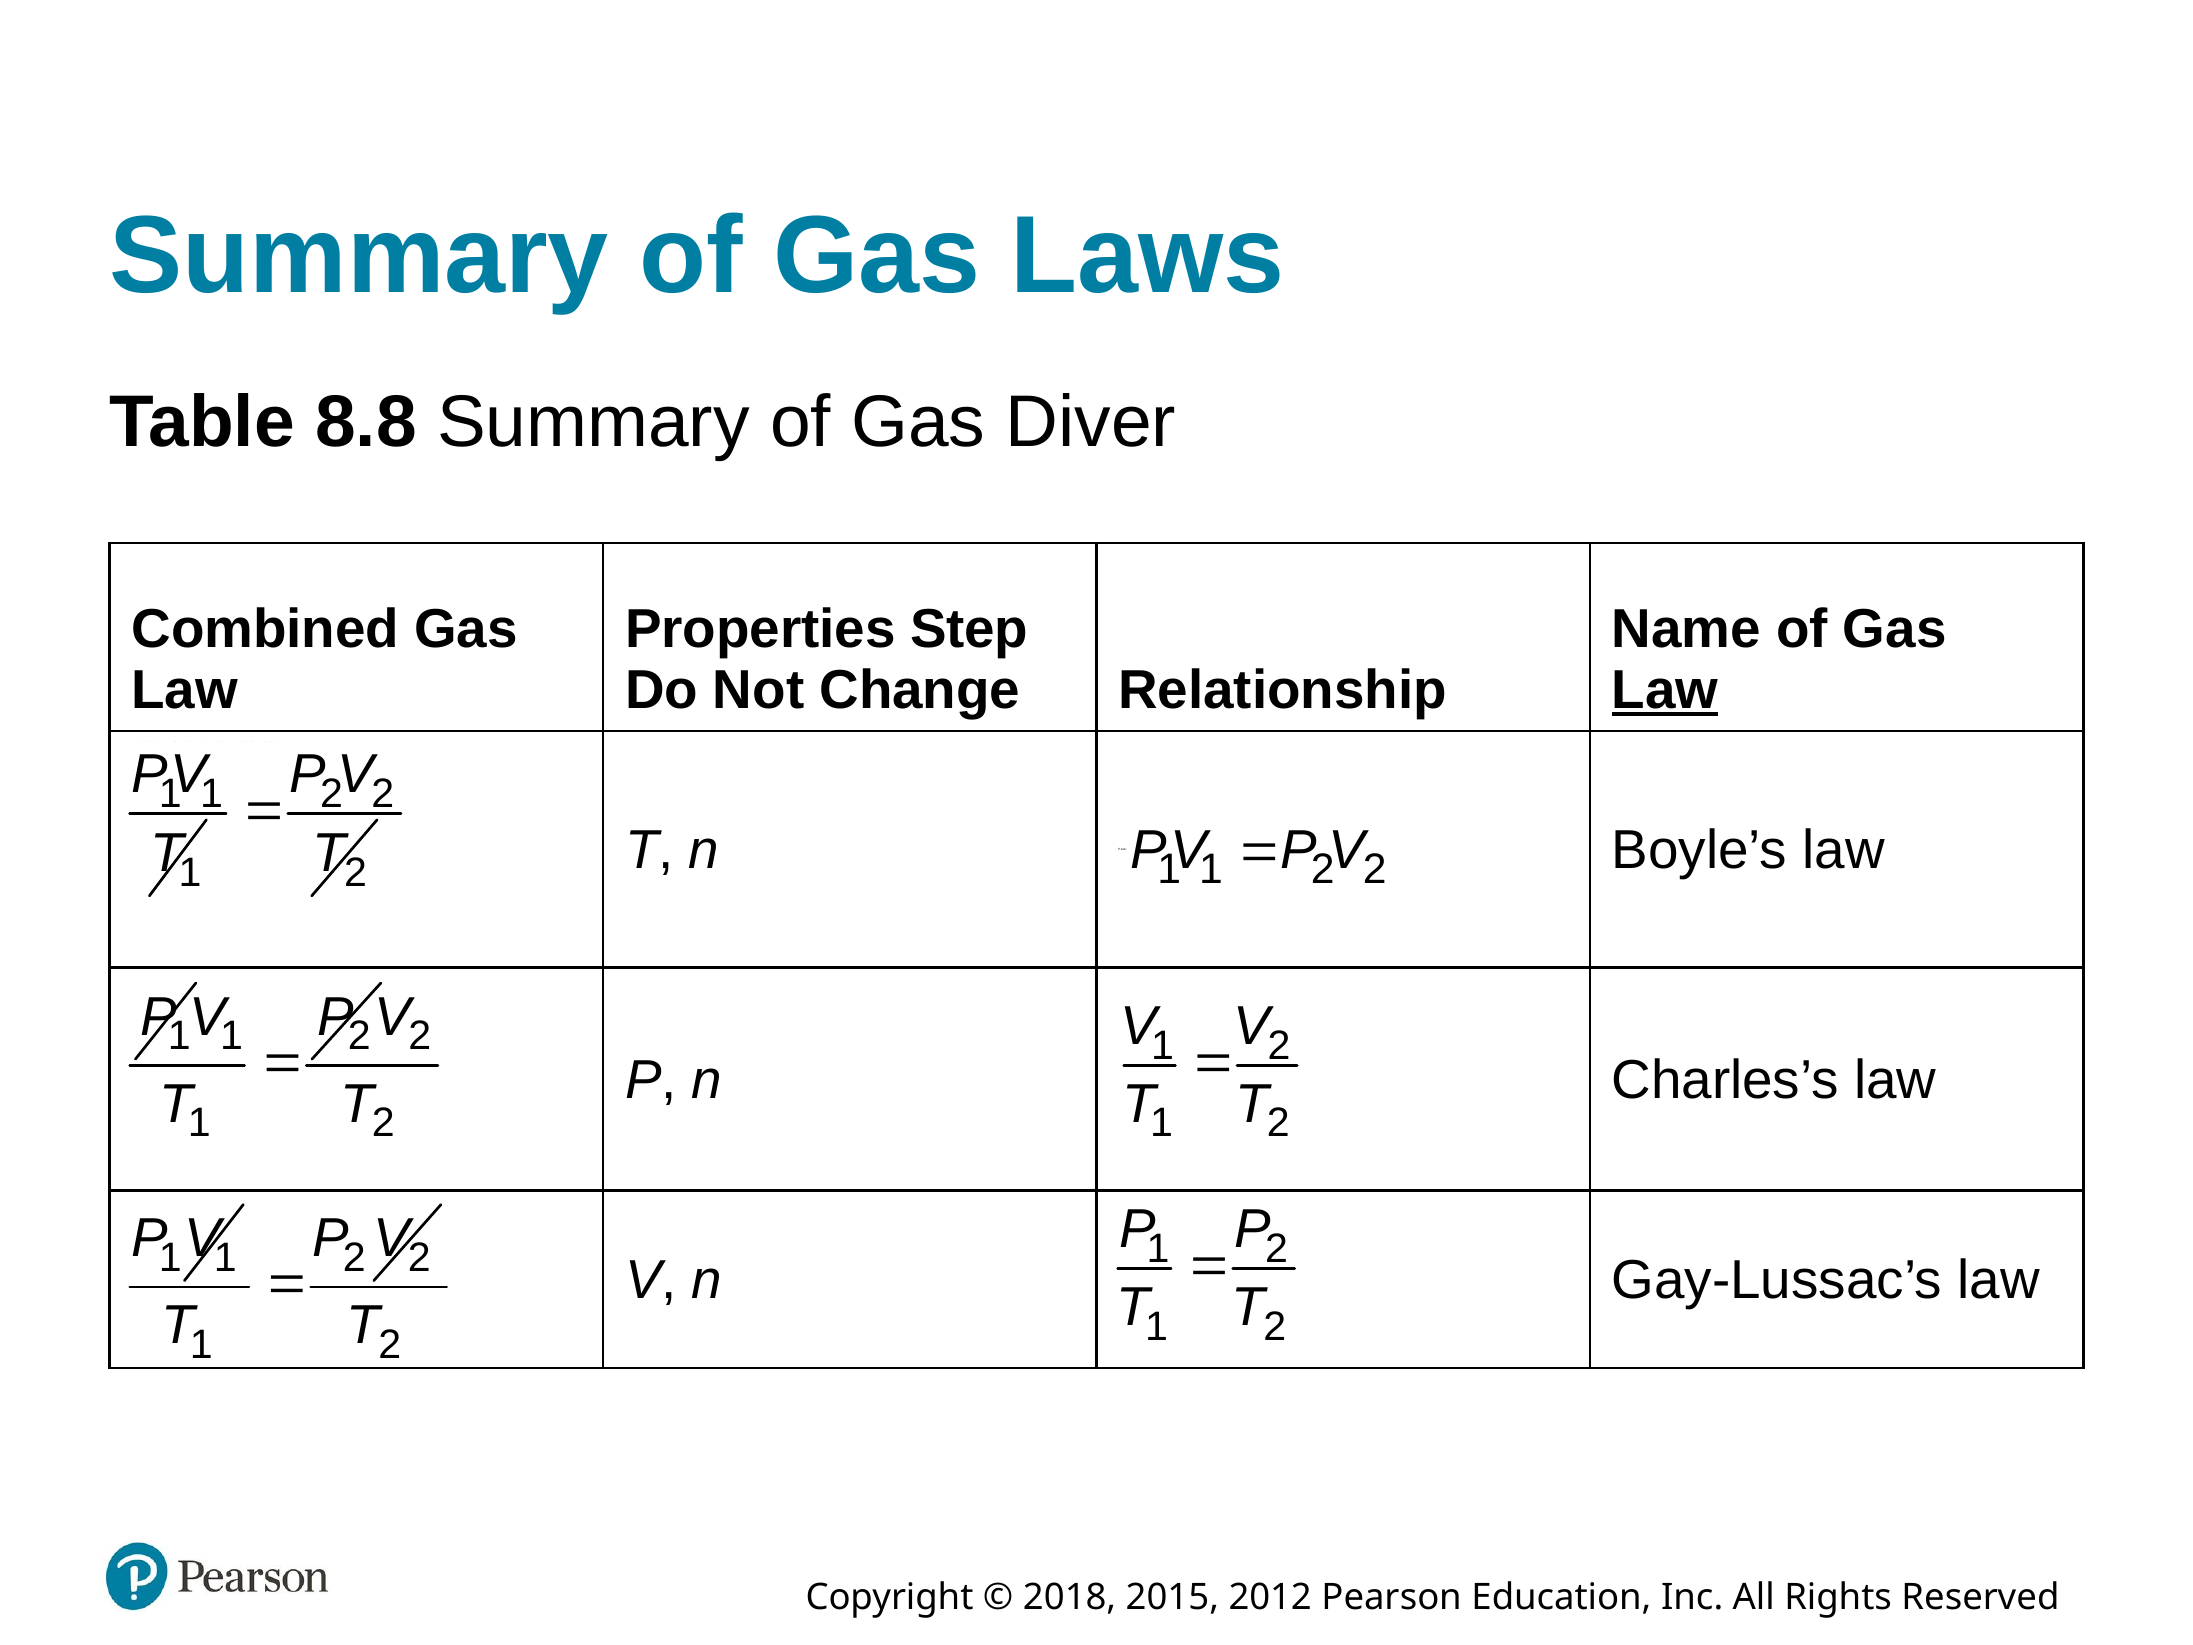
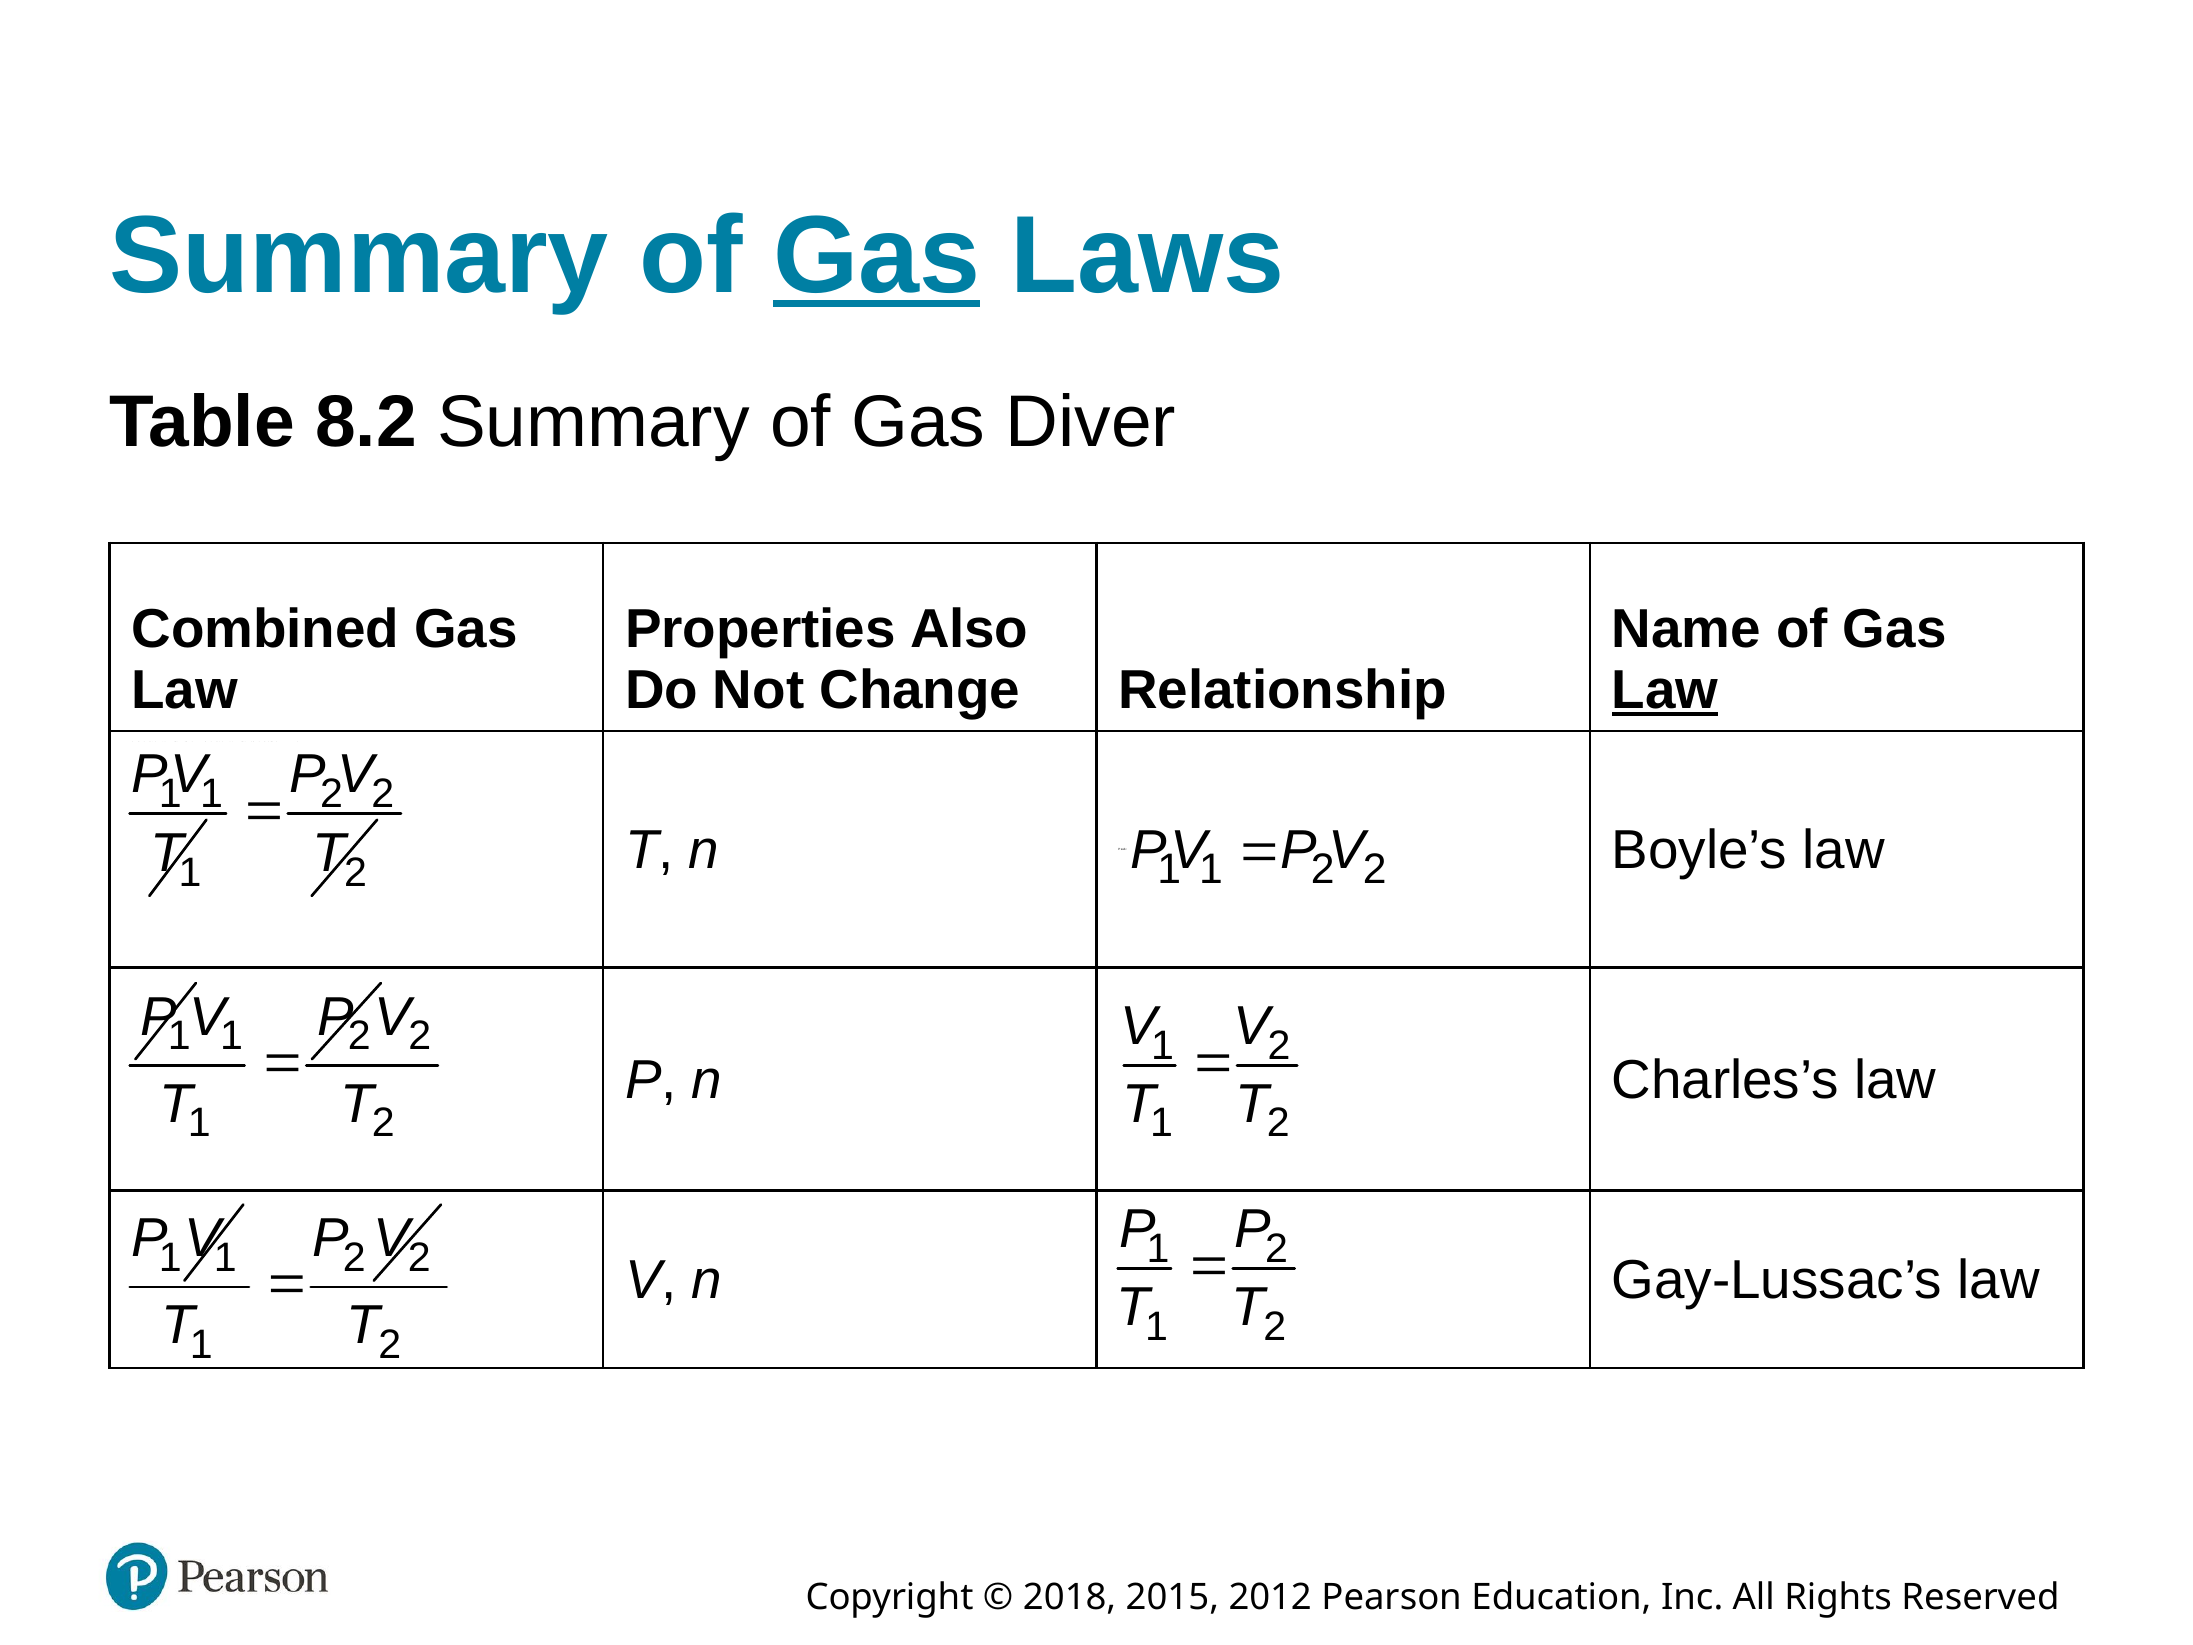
Gas underline: none -> present (877, 257)
8.8: 8.8 -> 8.2 (366, 422)
Step: Step -> Also (969, 629)
